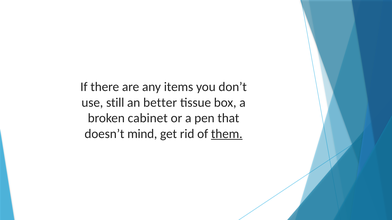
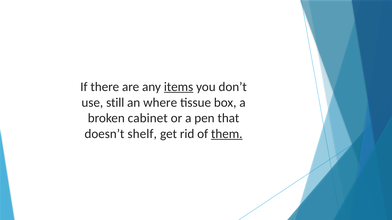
items underline: none -> present (179, 87)
better: better -> where (160, 103)
mind: mind -> shelf (142, 134)
